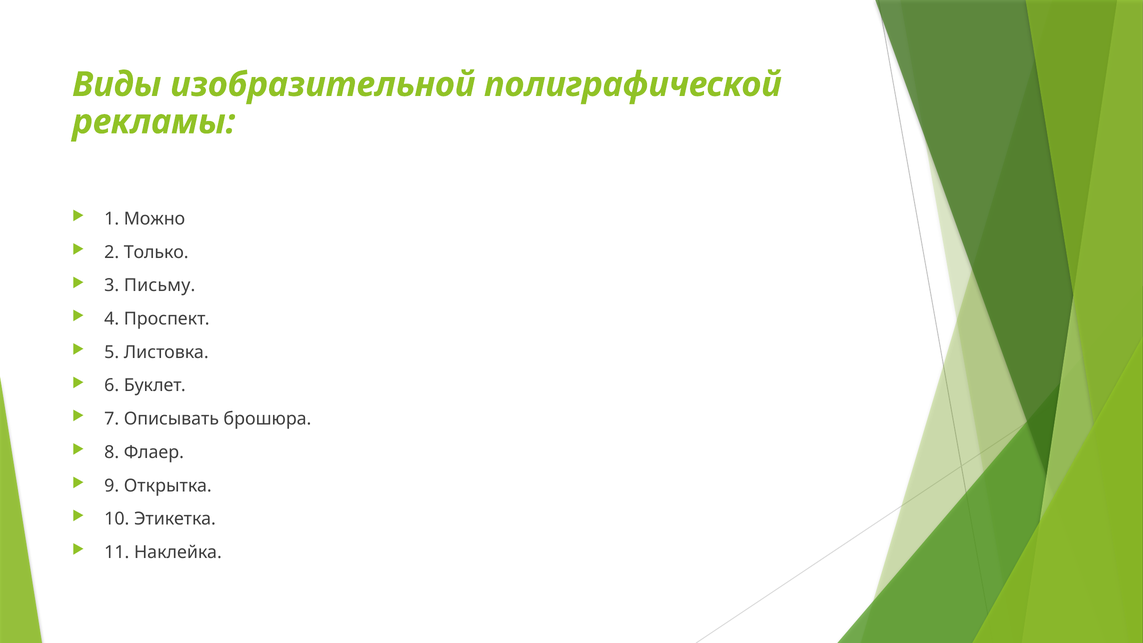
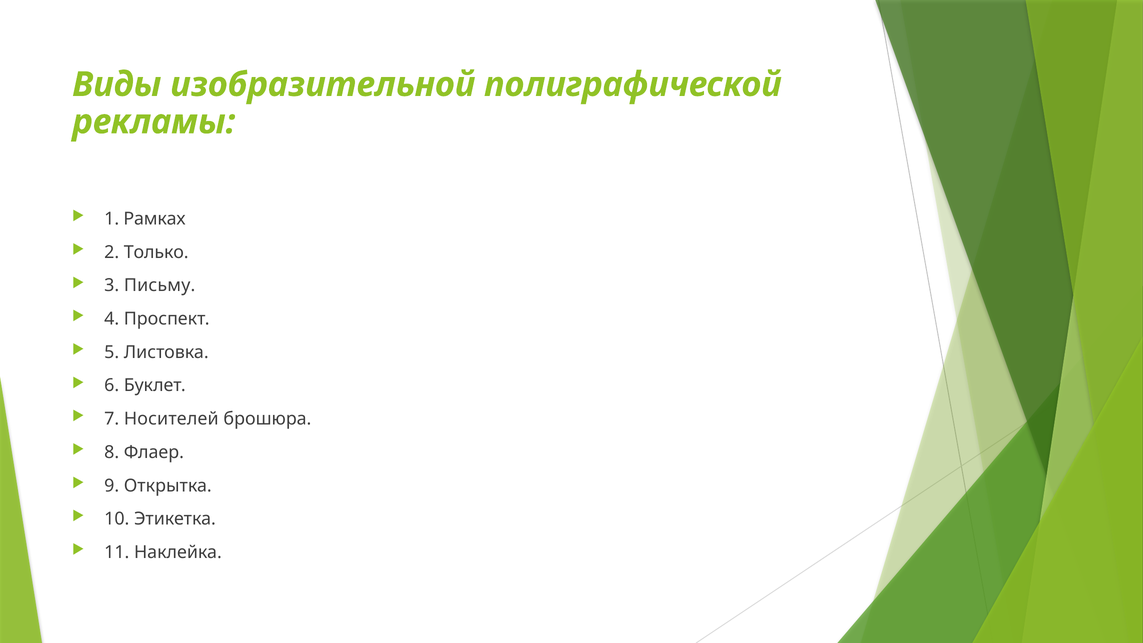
Можно: Можно -> Рамках (155, 219)
Описывать: Описывать -> Носителей (171, 419)
